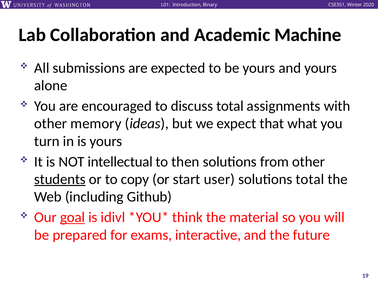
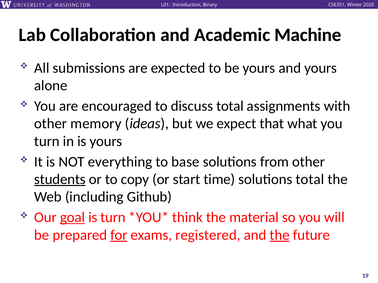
intellectual: intellectual -> everything (120, 162)
then: then -> base (185, 162)
user: user -> time (219, 180)
is idivl: idivl -> turn (113, 218)
for underline: none -> present (119, 235)
interactive: interactive -> registered (208, 235)
the underline: none -> present (280, 235)
